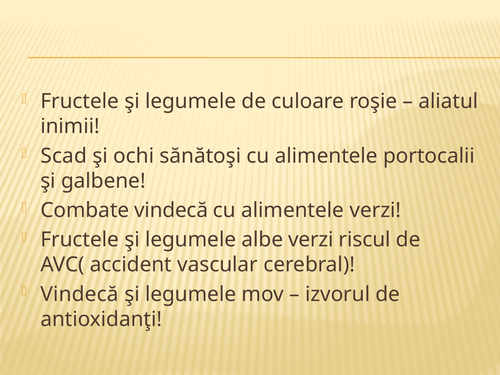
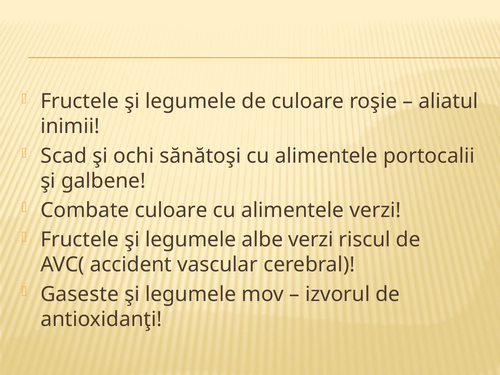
Combate vindecă: vindecă -> culoare (171, 210)
Vindecă: Vindecă -> Gaseste (80, 294)
